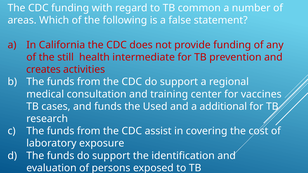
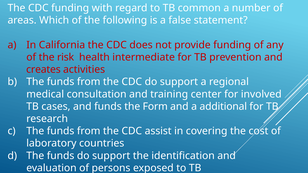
still: still -> risk (66, 57)
vaccines: vaccines -> involved (261, 94)
Used: Used -> Form (155, 107)
exposure: exposure -> countries (102, 144)
